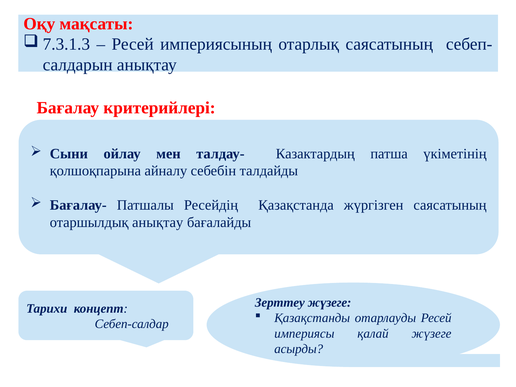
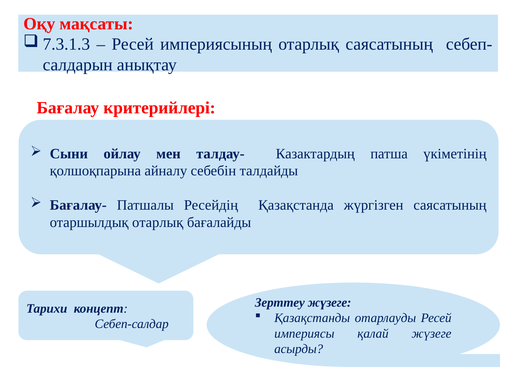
отаршылдық анықтау: анықтау -> отарлық (158, 222)
